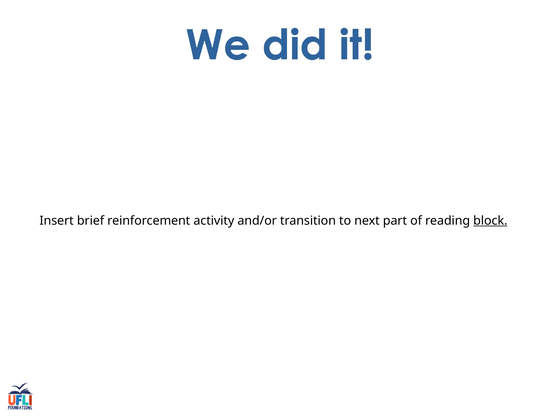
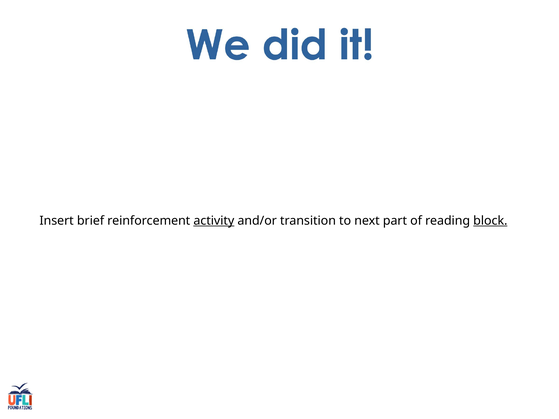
activity underline: none -> present (214, 221)
